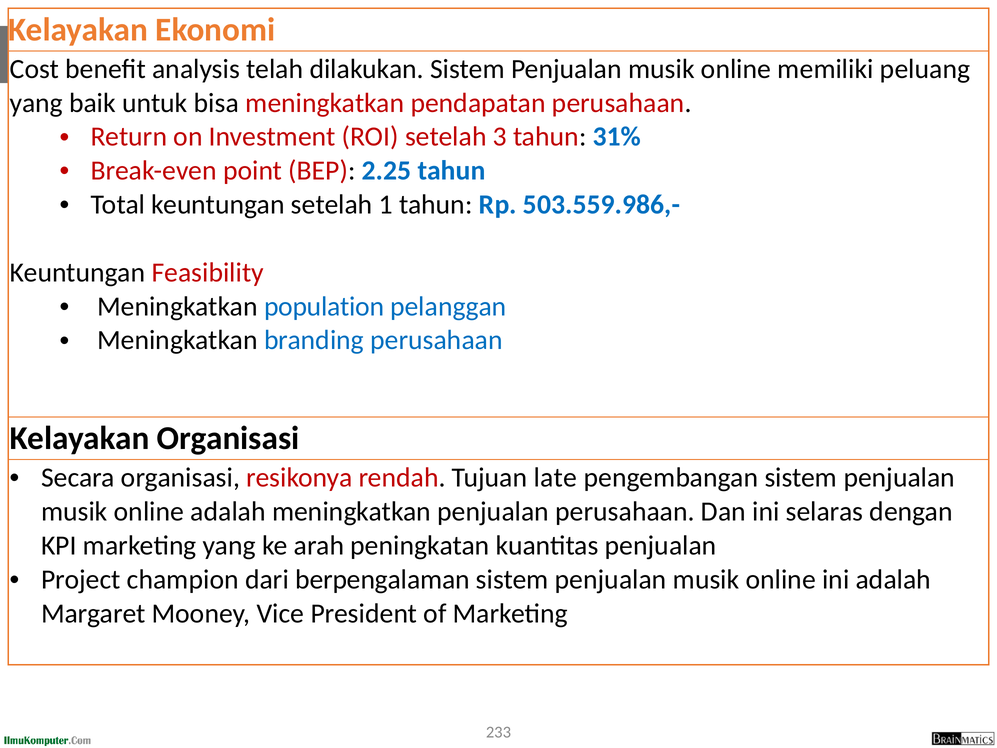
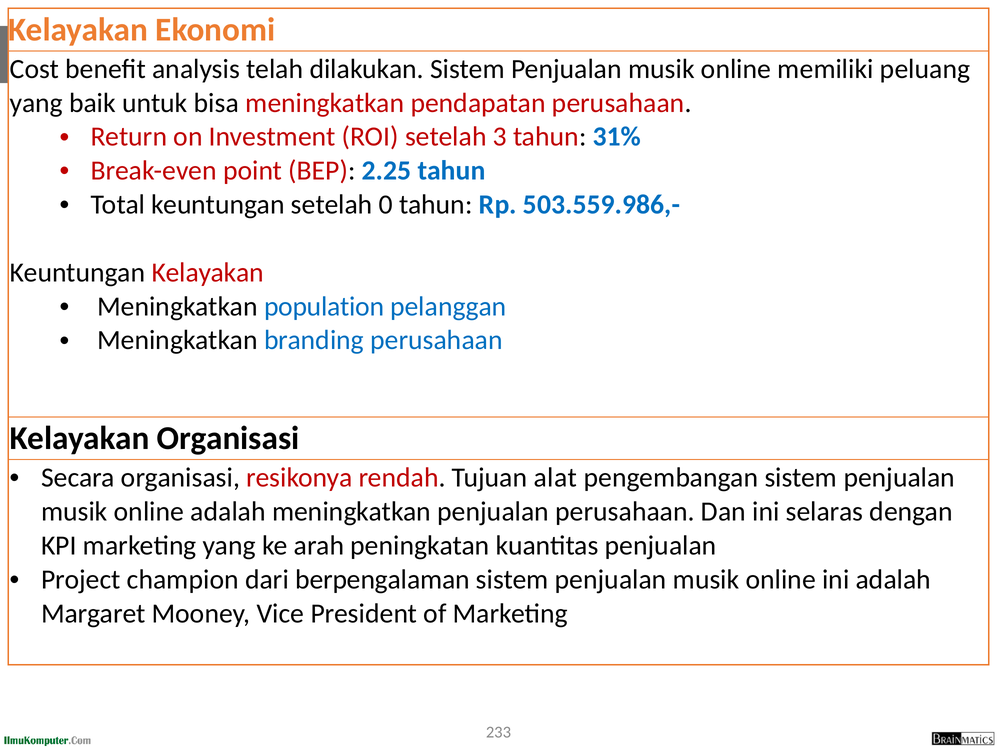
1: 1 -> 0 (386, 205)
Keuntungan Feasibility: Feasibility -> Kelayakan (208, 272)
late: late -> alat (555, 478)
